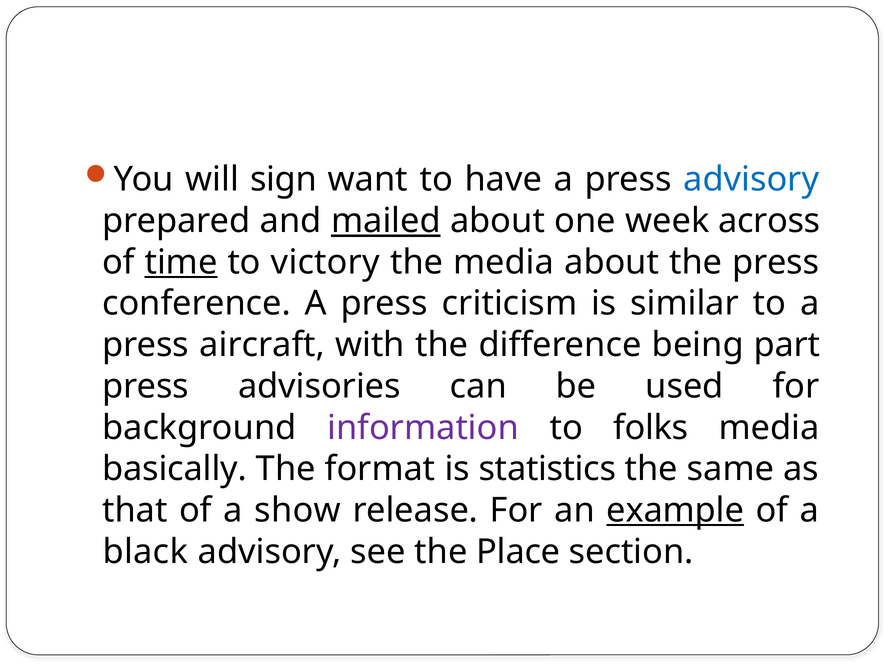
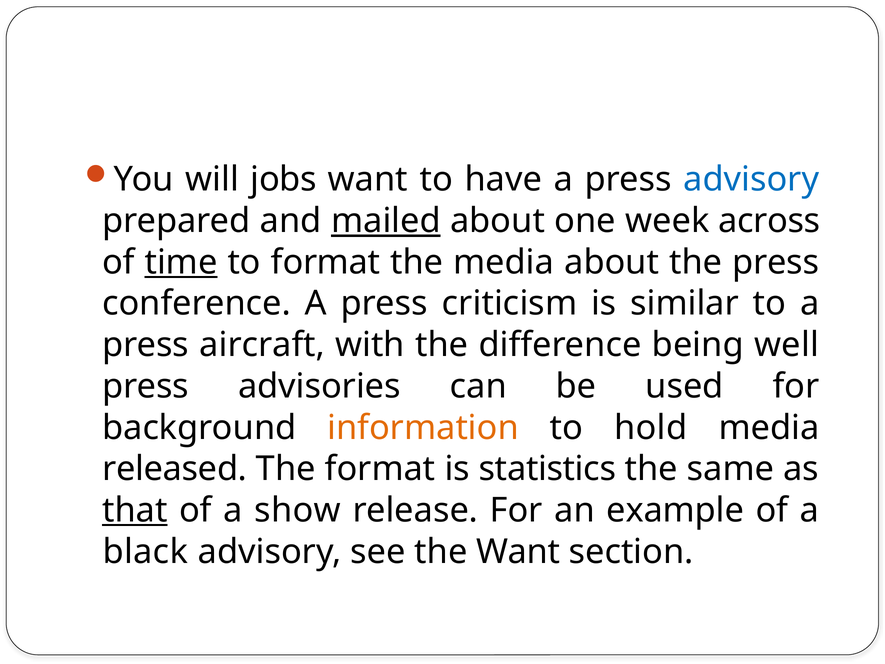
sign: sign -> jobs (284, 180)
to victory: victory -> format (326, 262)
part: part -> well (787, 345)
information colour: purple -> orange (423, 427)
folks: folks -> hold (651, 427)
basically: basically -> released (175, 469)
that underline: none -> present (135, 510)
example underline: present -> none (675, 510)
the Place: Place -> Want (518, 551)
